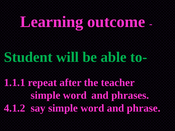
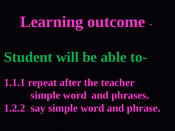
4.1.2: 4.1.2 -> 1.2.2 (15, 108)
